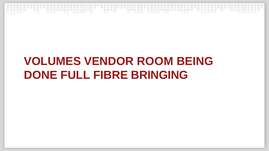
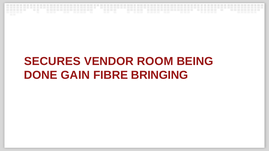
VOLUMES: VOLUMES -> SECURES (52, 61)
FULL: FULL -> GAIN (75, 75)
